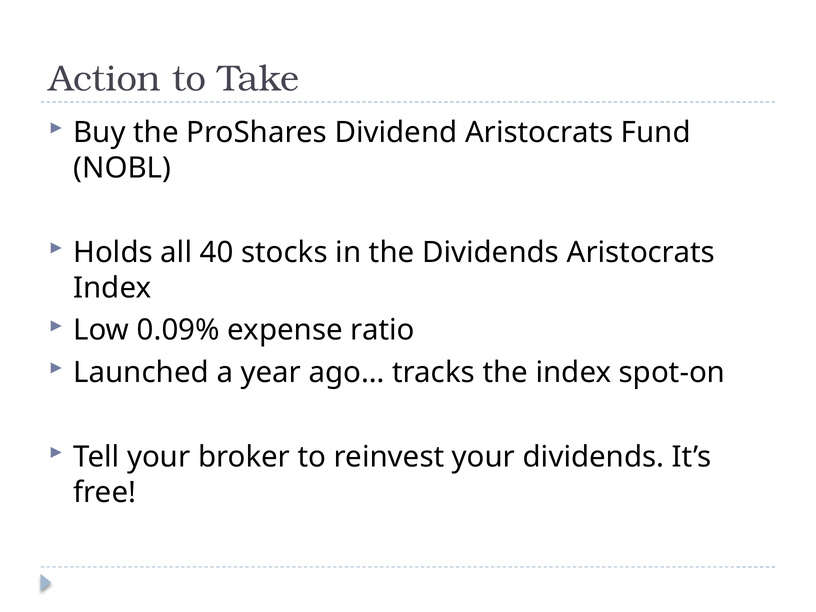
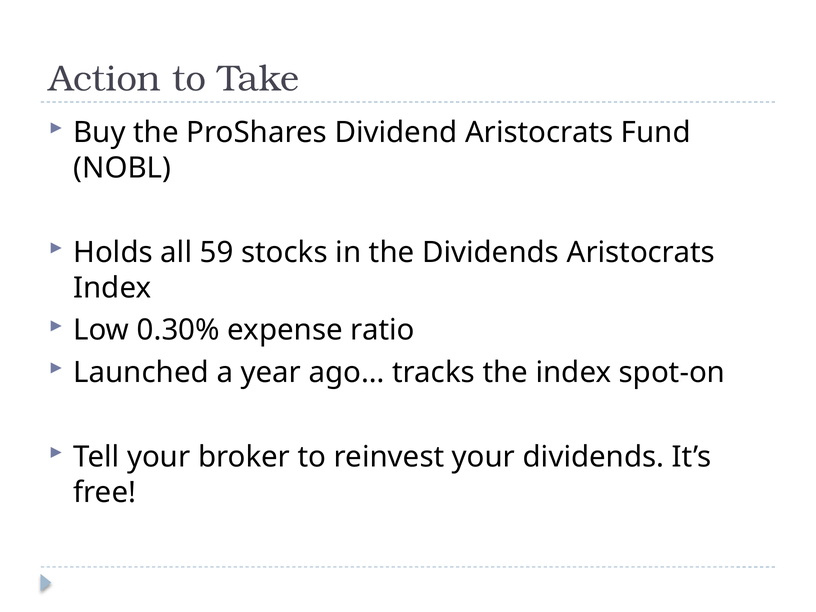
40: 40 -> 59 (217, 253)
0.09%: 0.09% -> 0.30% (178, 330)
